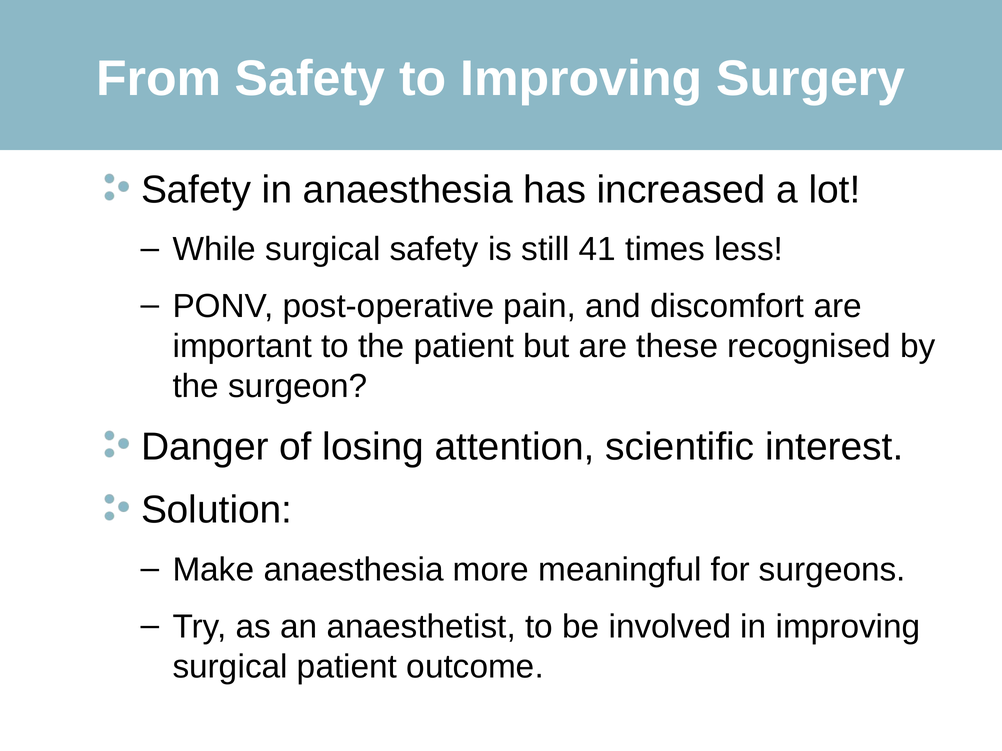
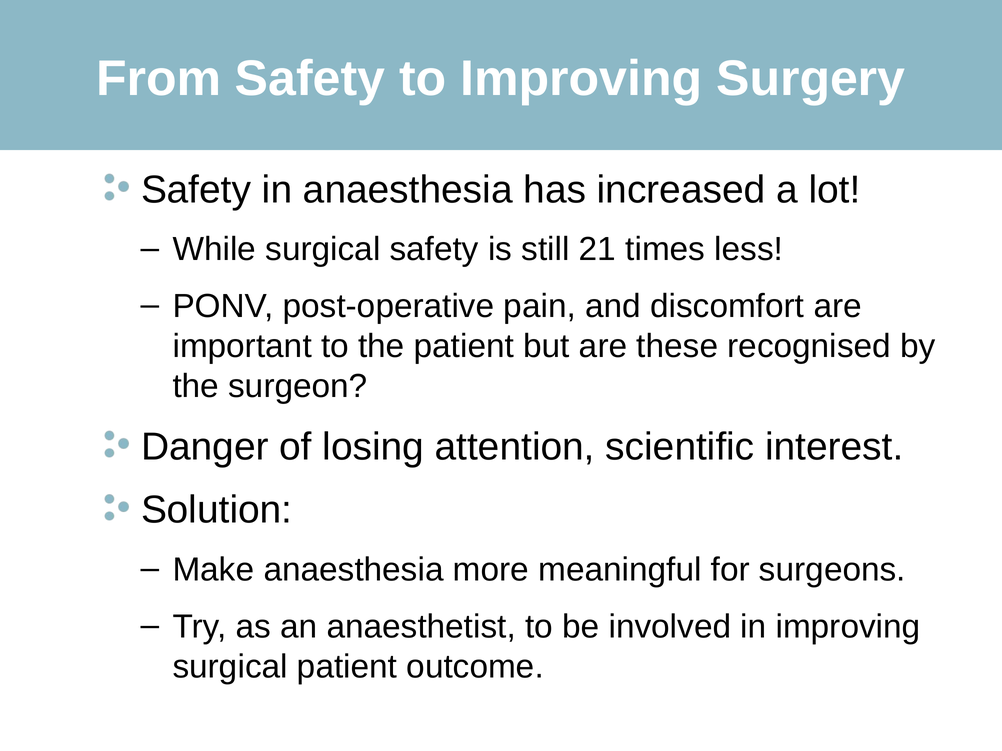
41: 41 -> 21 (597, 250)
